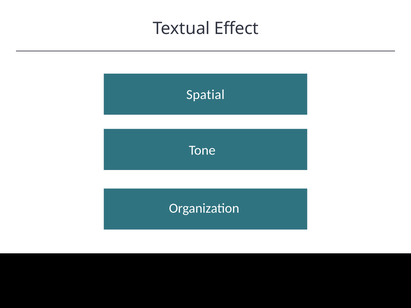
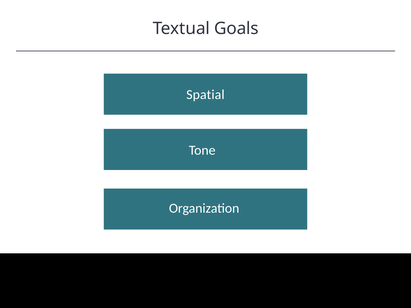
Effect: Effect -> Goals (236, 29)
